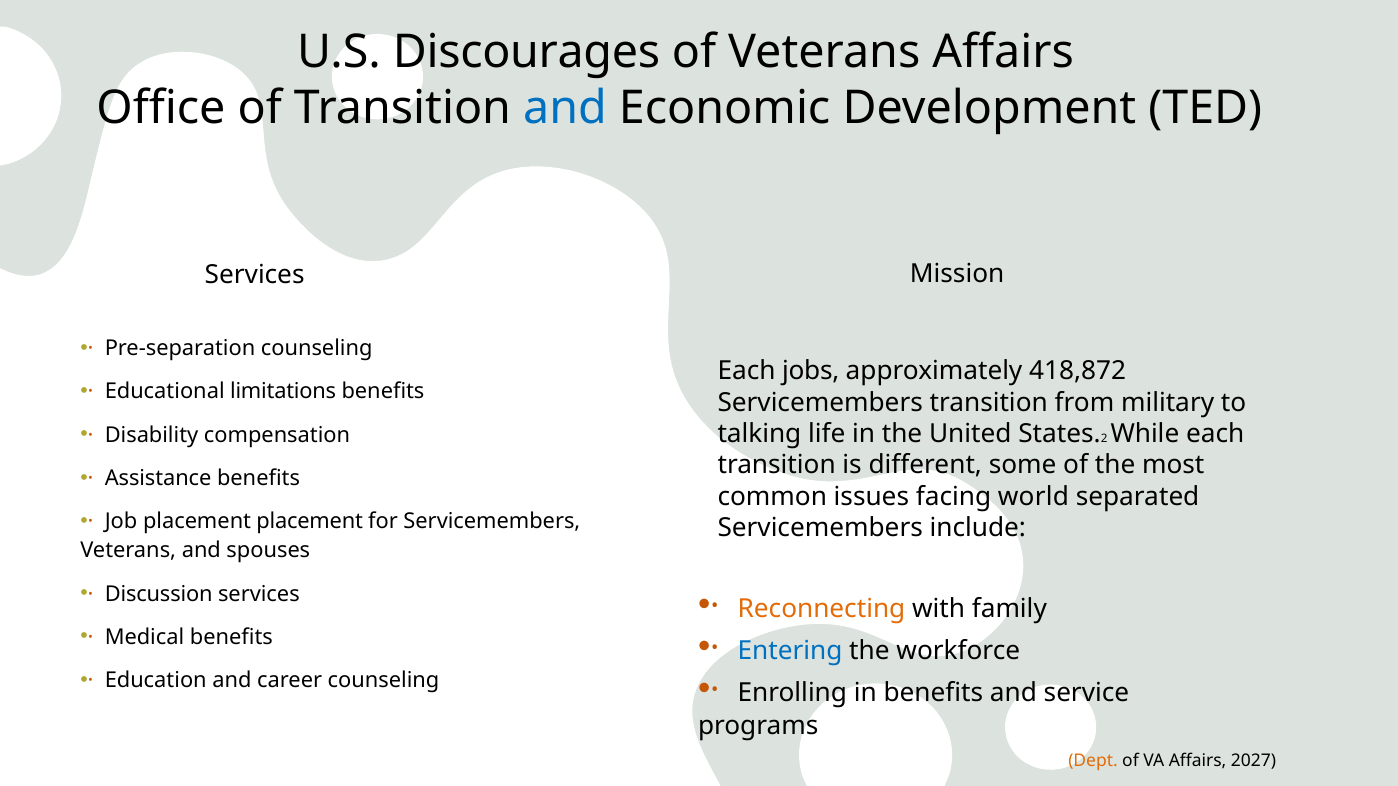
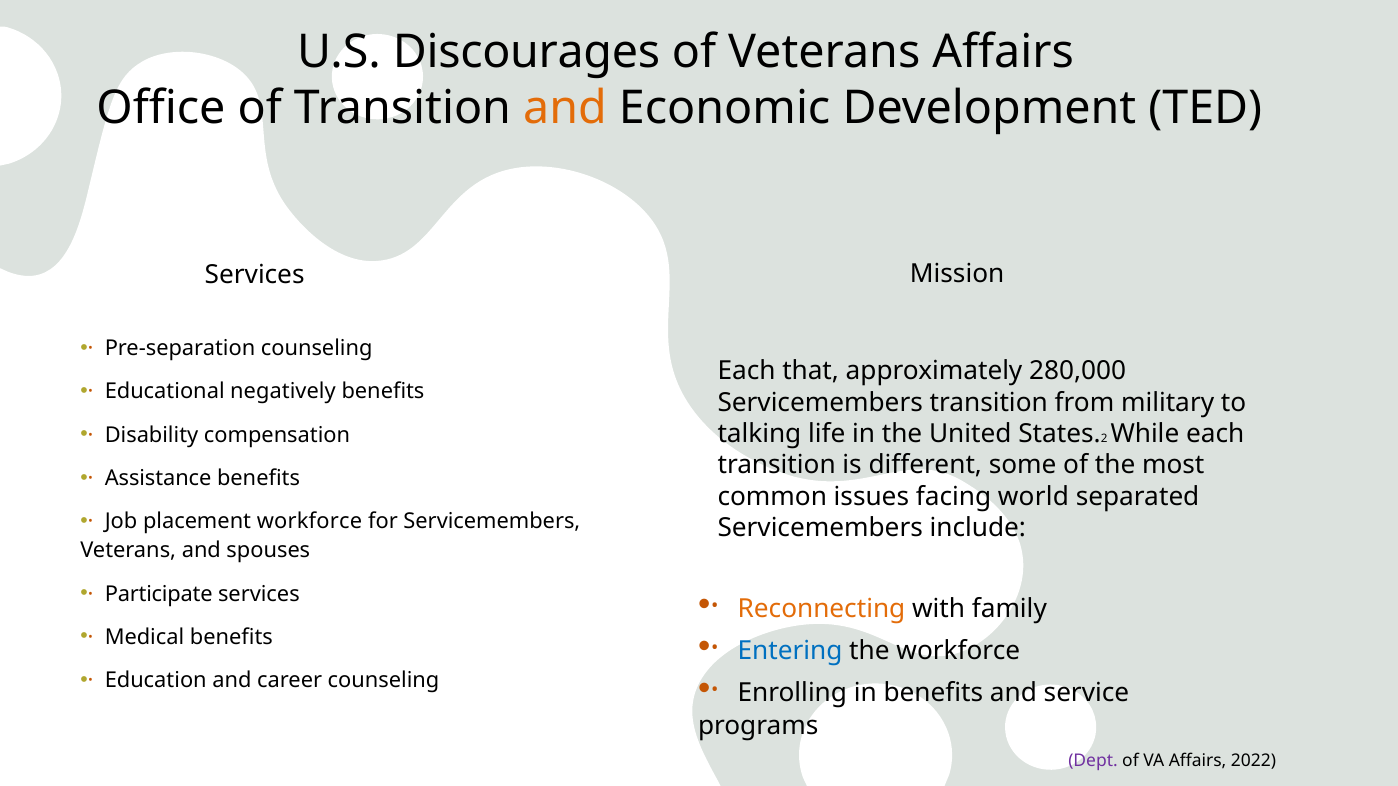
and colour: blue -> orange (565, 108)
jobs: jobs -> that (811, 371)
418,872: 418,872 -> 280,000 (1078, 371)
limitations: limitations -> negatively (283, 392)
placement placement: placement -> workforce (309, 522)
Discussion: Discussion -> Participate (159, 594)
Dept colour: orange -> purple (1093, 761)
2027: 2027 -> 2022 (1253, 761)
